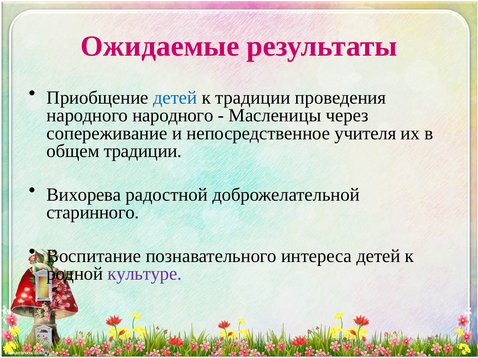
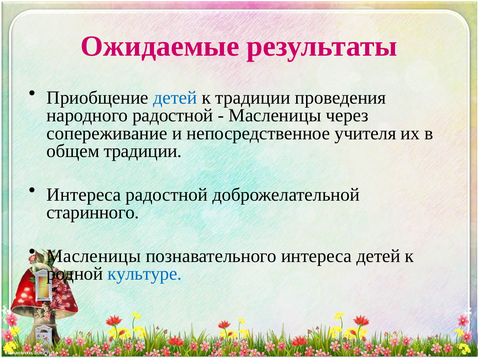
народного народного: народного -> радостной (173, 116)
Вихорева: Вихорева -> Интереса (84, 195)
Воспитание: Воспитание -> Масленицы (94, 256)
культуре colour: purple -> blue (145, 274)
